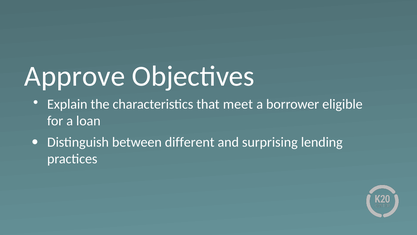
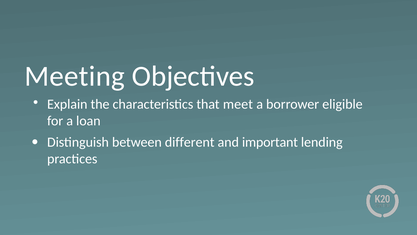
Approve: Approve -> Meeting (75, 76)
surprising: surprising -> important (270, 142)
